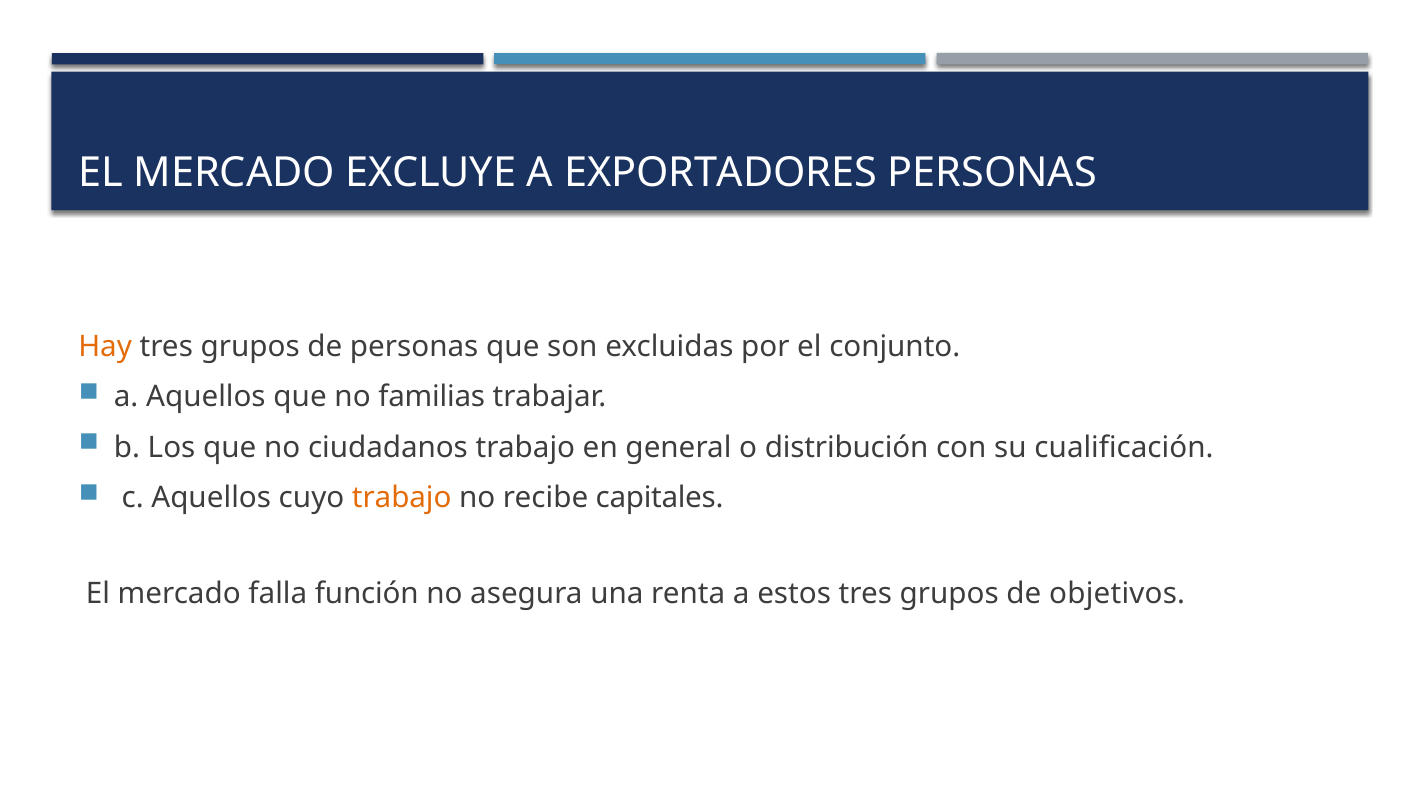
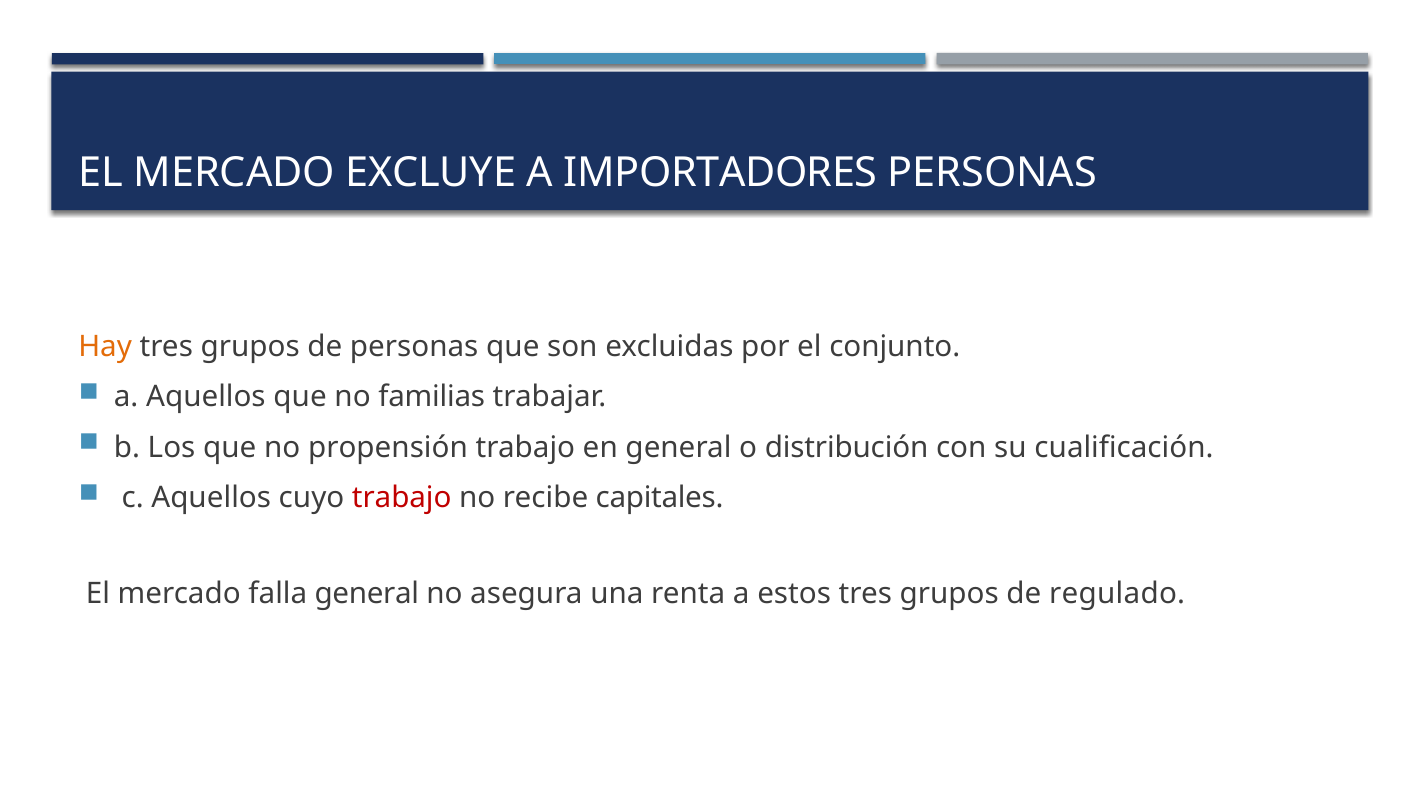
EXPORTADORES: EXPORTADORES -> IMPORTADORES (721, 172)
ciudadanos: ciudadanos -> propensión (388, 447)
trabajo colour: orange -> red (402, 497)
falla función: función -> general (367, 594)
objetivos: objetivos -> regulado (1117, 594)
